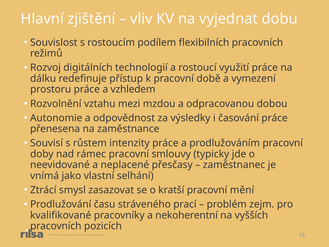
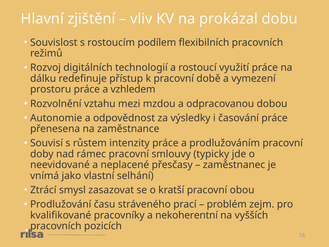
vyjednat: vyjednat -> prokázal (229, 19)
mění: mění -> obou (242, 190)
